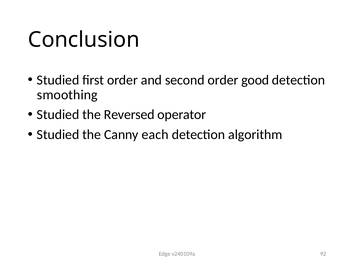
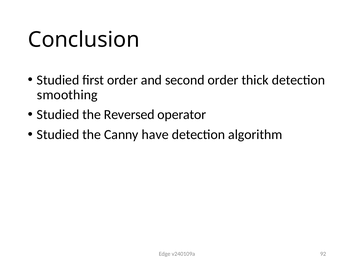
good: good -> thick (255, 80)
each: each -> have (155, 134)
